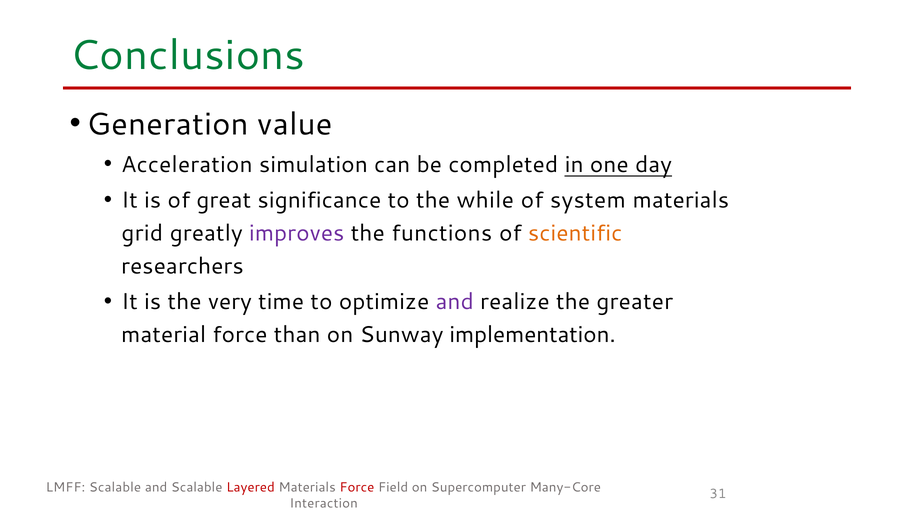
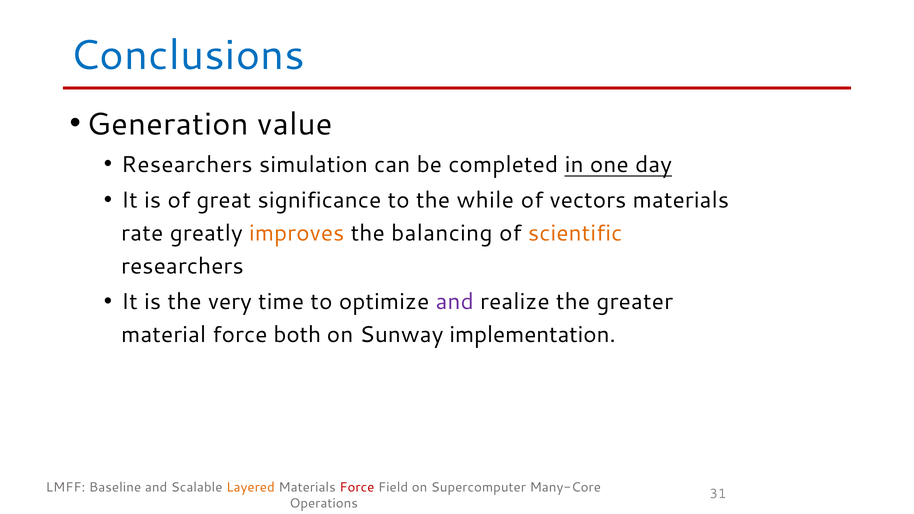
Conclusions colour: green -> blue (187, 56)
Acceleration: Acceleration -> Researchers (187, 165)
system: system -> vectors (588, 200)
grid: grid -> rate (142, 233)
improves colour: purple -> orange (297, 233)
functions: functions -> balancing (442, 233)
than: than -> both (297, 335)
LMFF Scalable: Scalable -> Baseline (115, 488)
Layered colour: red -> orange (250, 488)
Interaction: Interaction -> Operations (324, 504)
